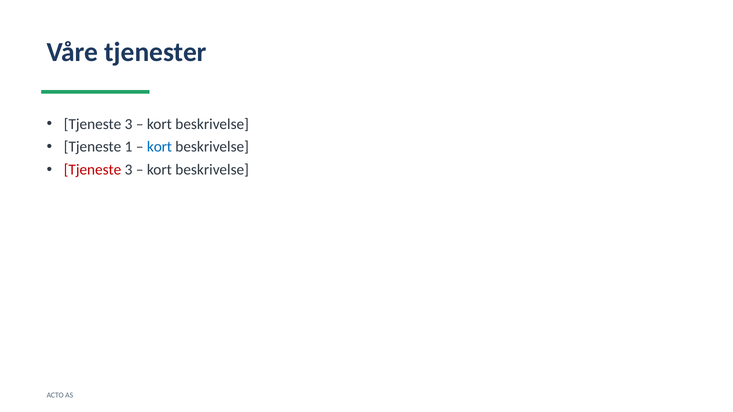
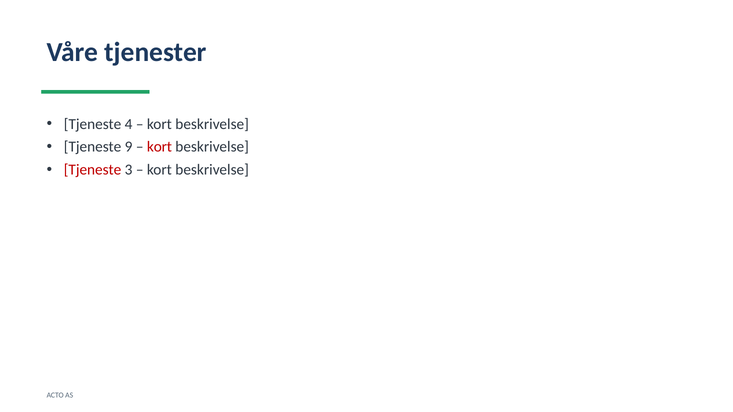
3: 3 -> 4 (129, 124)
1: 1 -> 9 (129, 147)
kort colour: blue -> red (159, 147)
